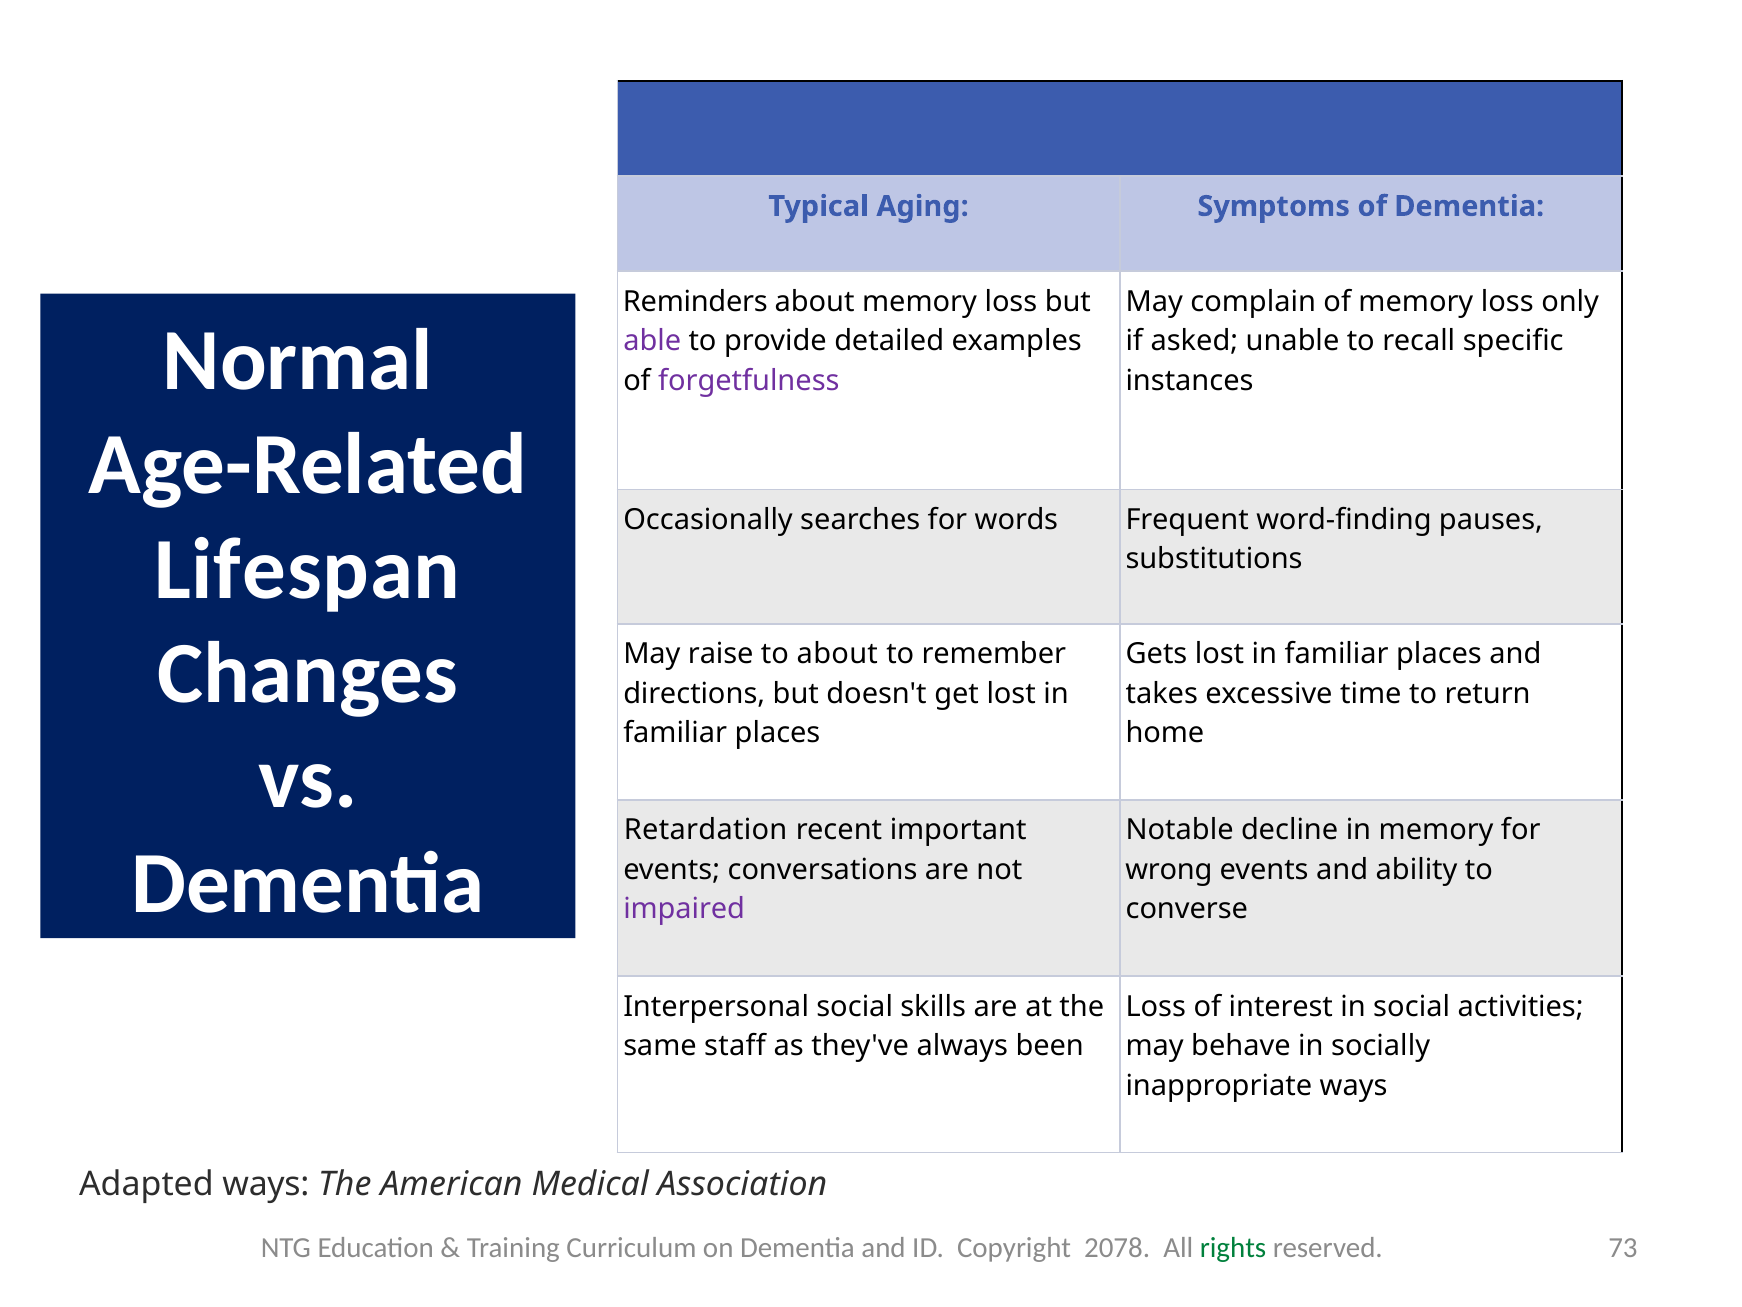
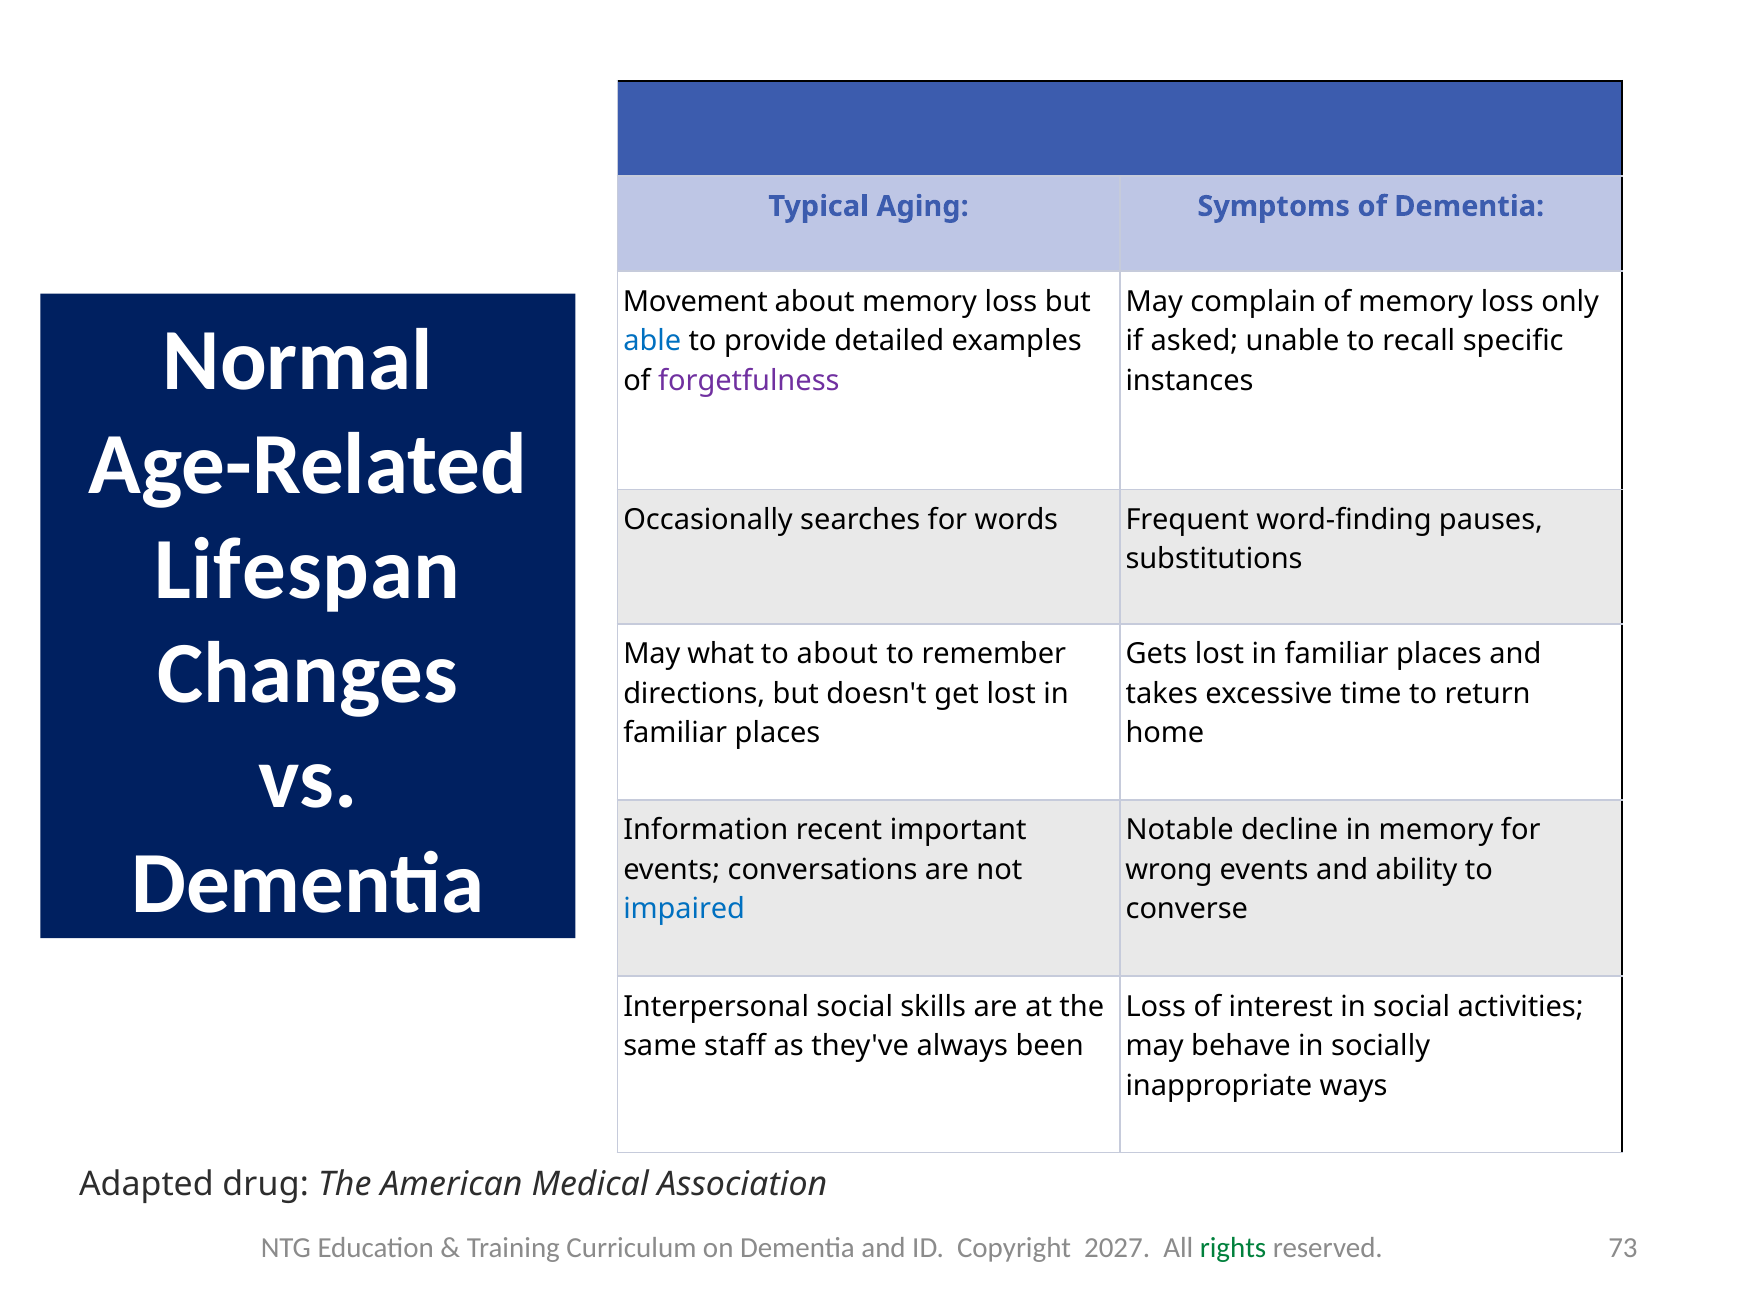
Reminders: Reminders -> Movement (695, 301)
able colour: purple -> blue (652, 341)
raise: raise -> what (721, 654)
Retardation: Retardation -> Information (706, 830)
impaired colour: purple -> blue (684, 909)
Adapted ways: ways -> drug (266, 1184)
2078: 2078 -> 2027 (1117, 1248)
